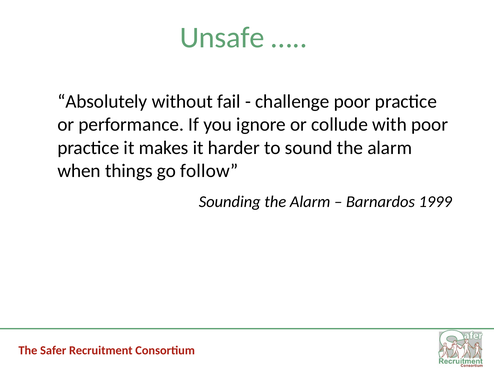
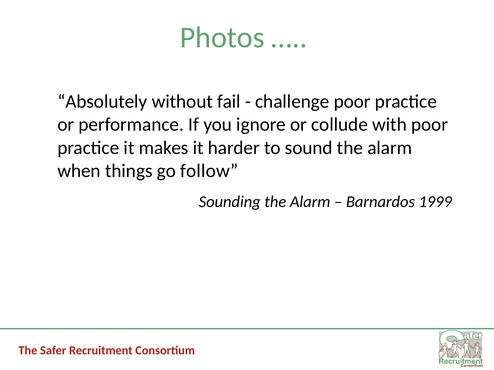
Unsafe: Unsafe -> Photos (222, 37)
